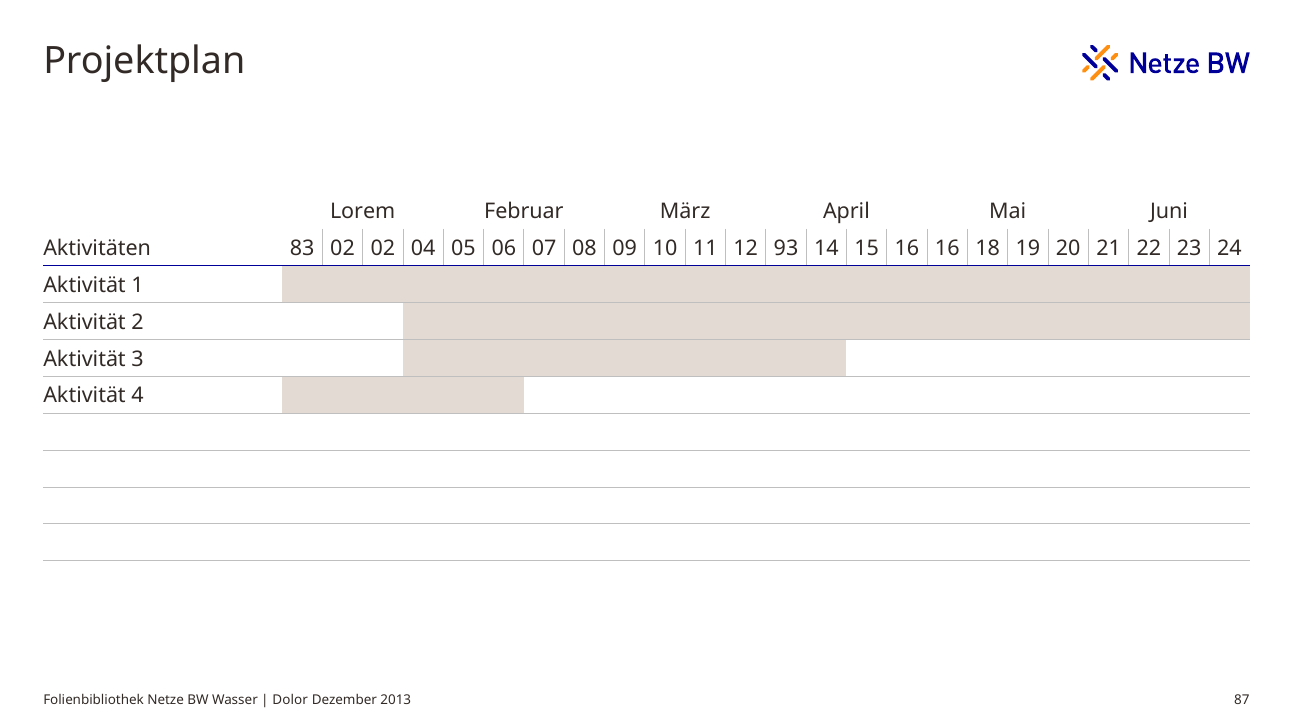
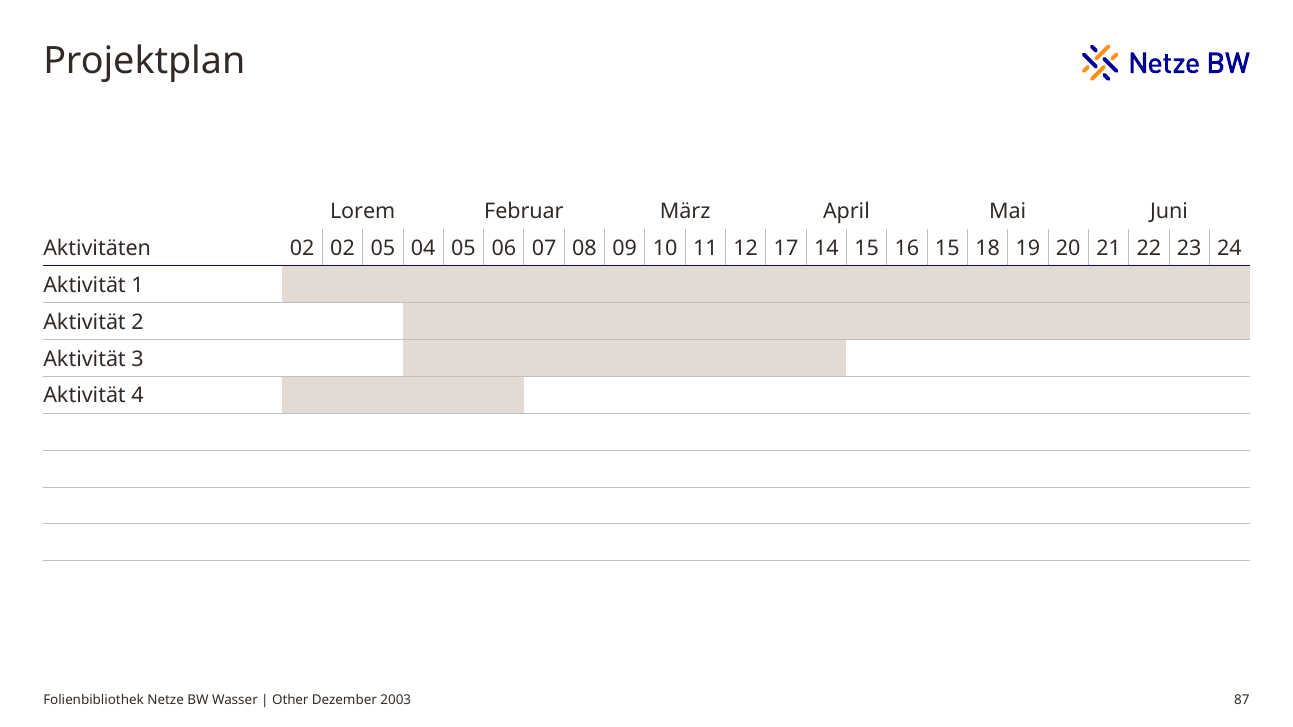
Aktivitäten 83: 83 -> 02 (302, 248)
02 02: 02 -> 05 (383, 248)
93: 93 -> 17 (786, 248)
16 16: 16 -> 15 (947, 248)
Dolor: Dolor -> Other (290, 700)
2013: 2013 -> 2003 (396, 700)
